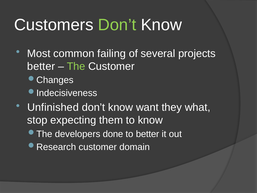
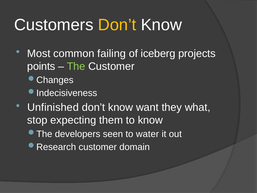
Don’t colour: light green -> yellow (117, 25)
several: several -> iceberg (158, 53)
better: better -> points (41, 66)
done: done -> seen (113, 134)
to better: better -> water (147, 134)
